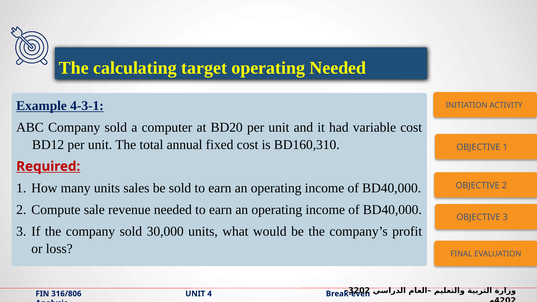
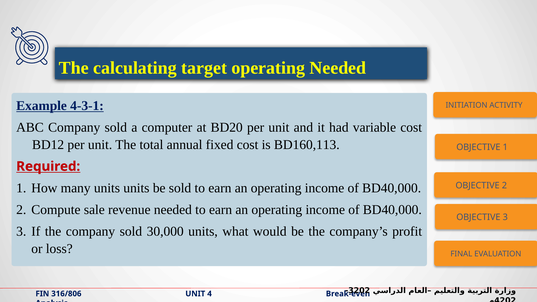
BD160,310: BD160,310 -> BD160,113 (307, 145)
units sales: sales -> units (136, 188)
